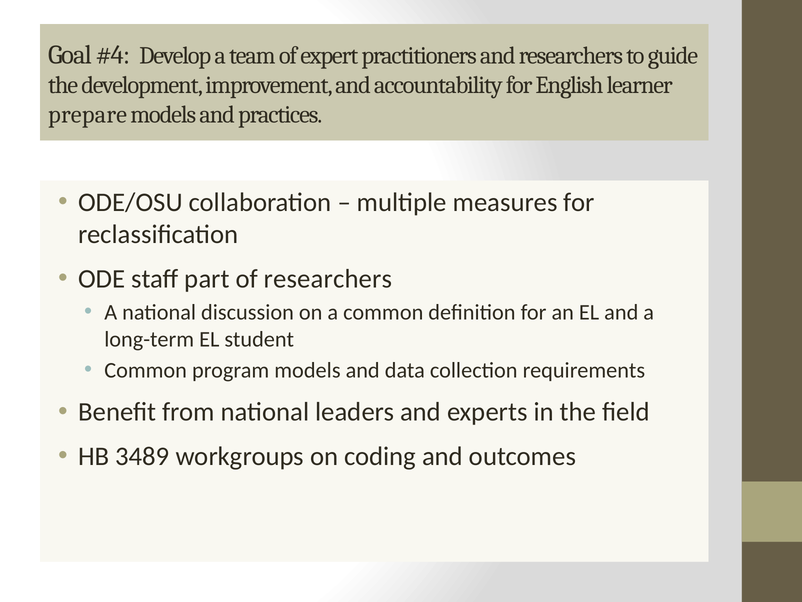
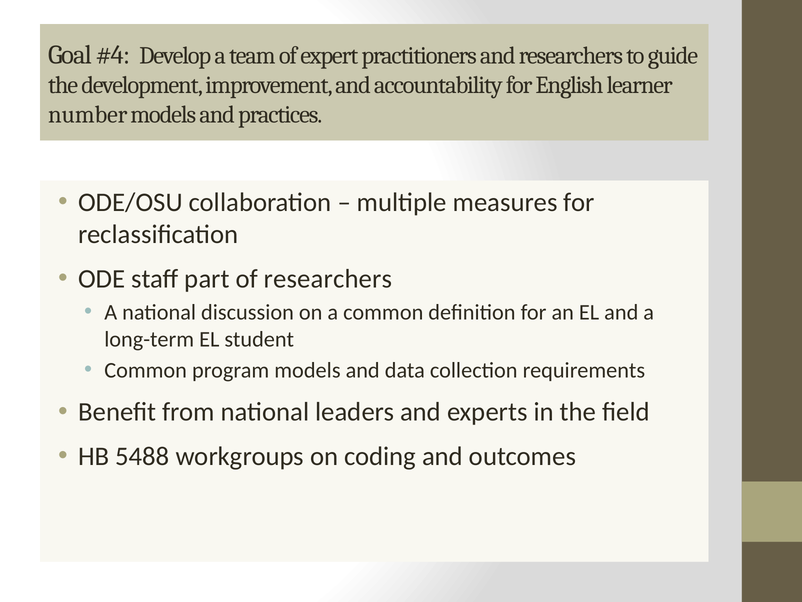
prepare: prepare -> number (88, 115)
3489: 3489 -> 5488 (142, 456)
